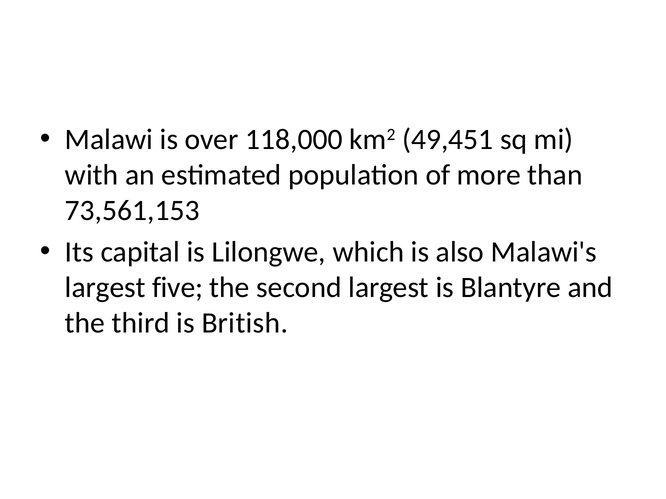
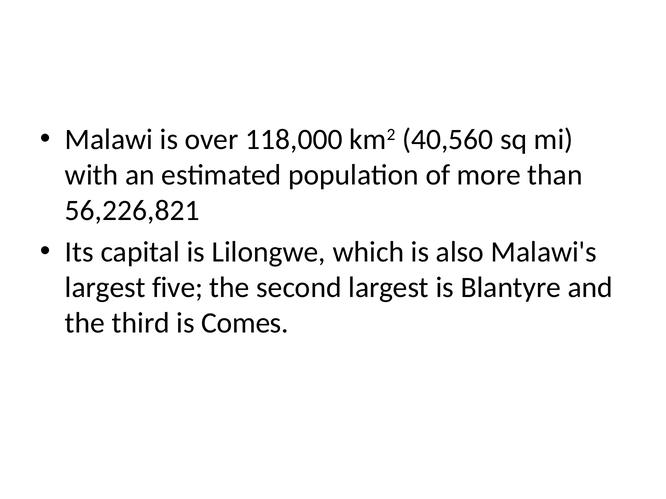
49,451: 49,451 -> 40,560 (448, 140)
73,561,153: 73,561,153 -> 56,226,821 (132, 211)
British: British -> Comes (245, 323)
